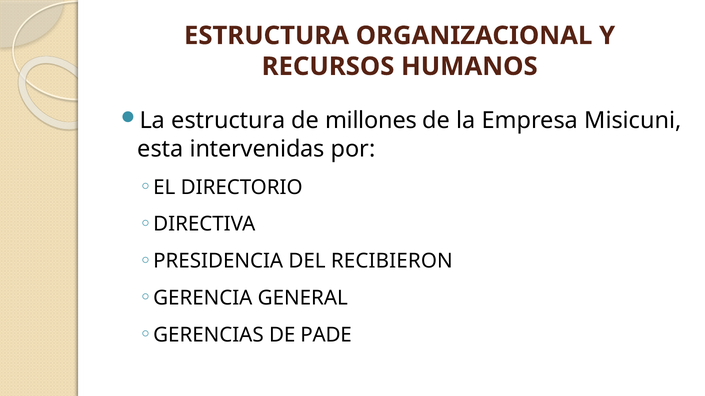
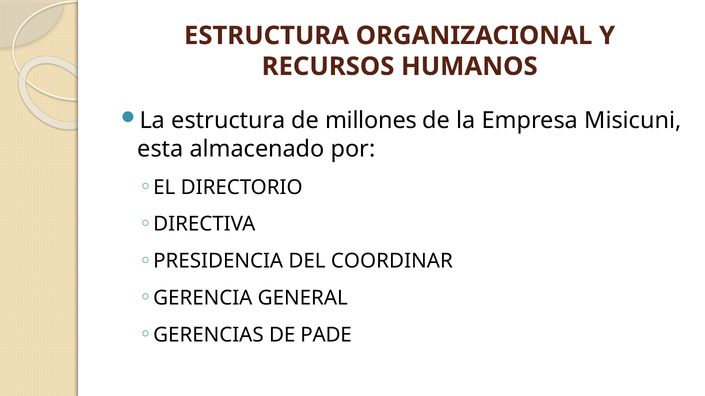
intervenidas: intervenidas -> almacenado (257, 149)
RECIBIERON: RECIBIERON -> COORDINAR (392, 261)
